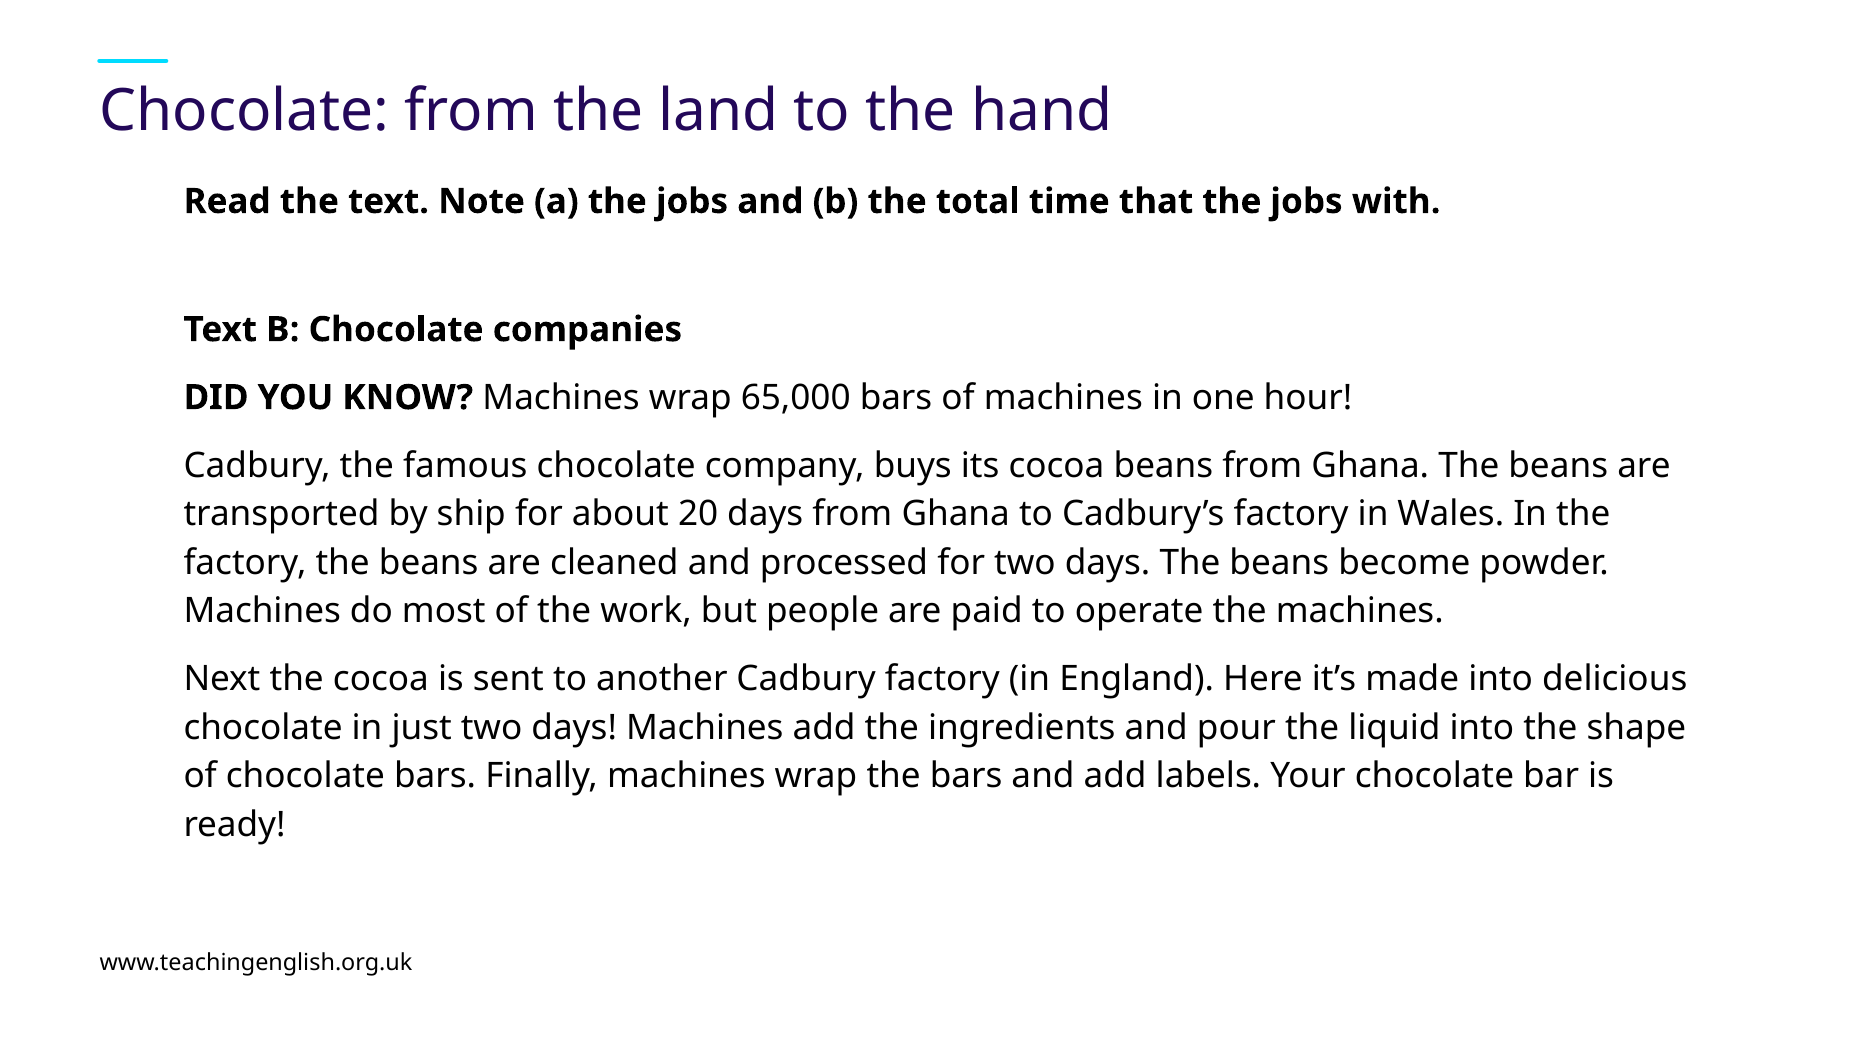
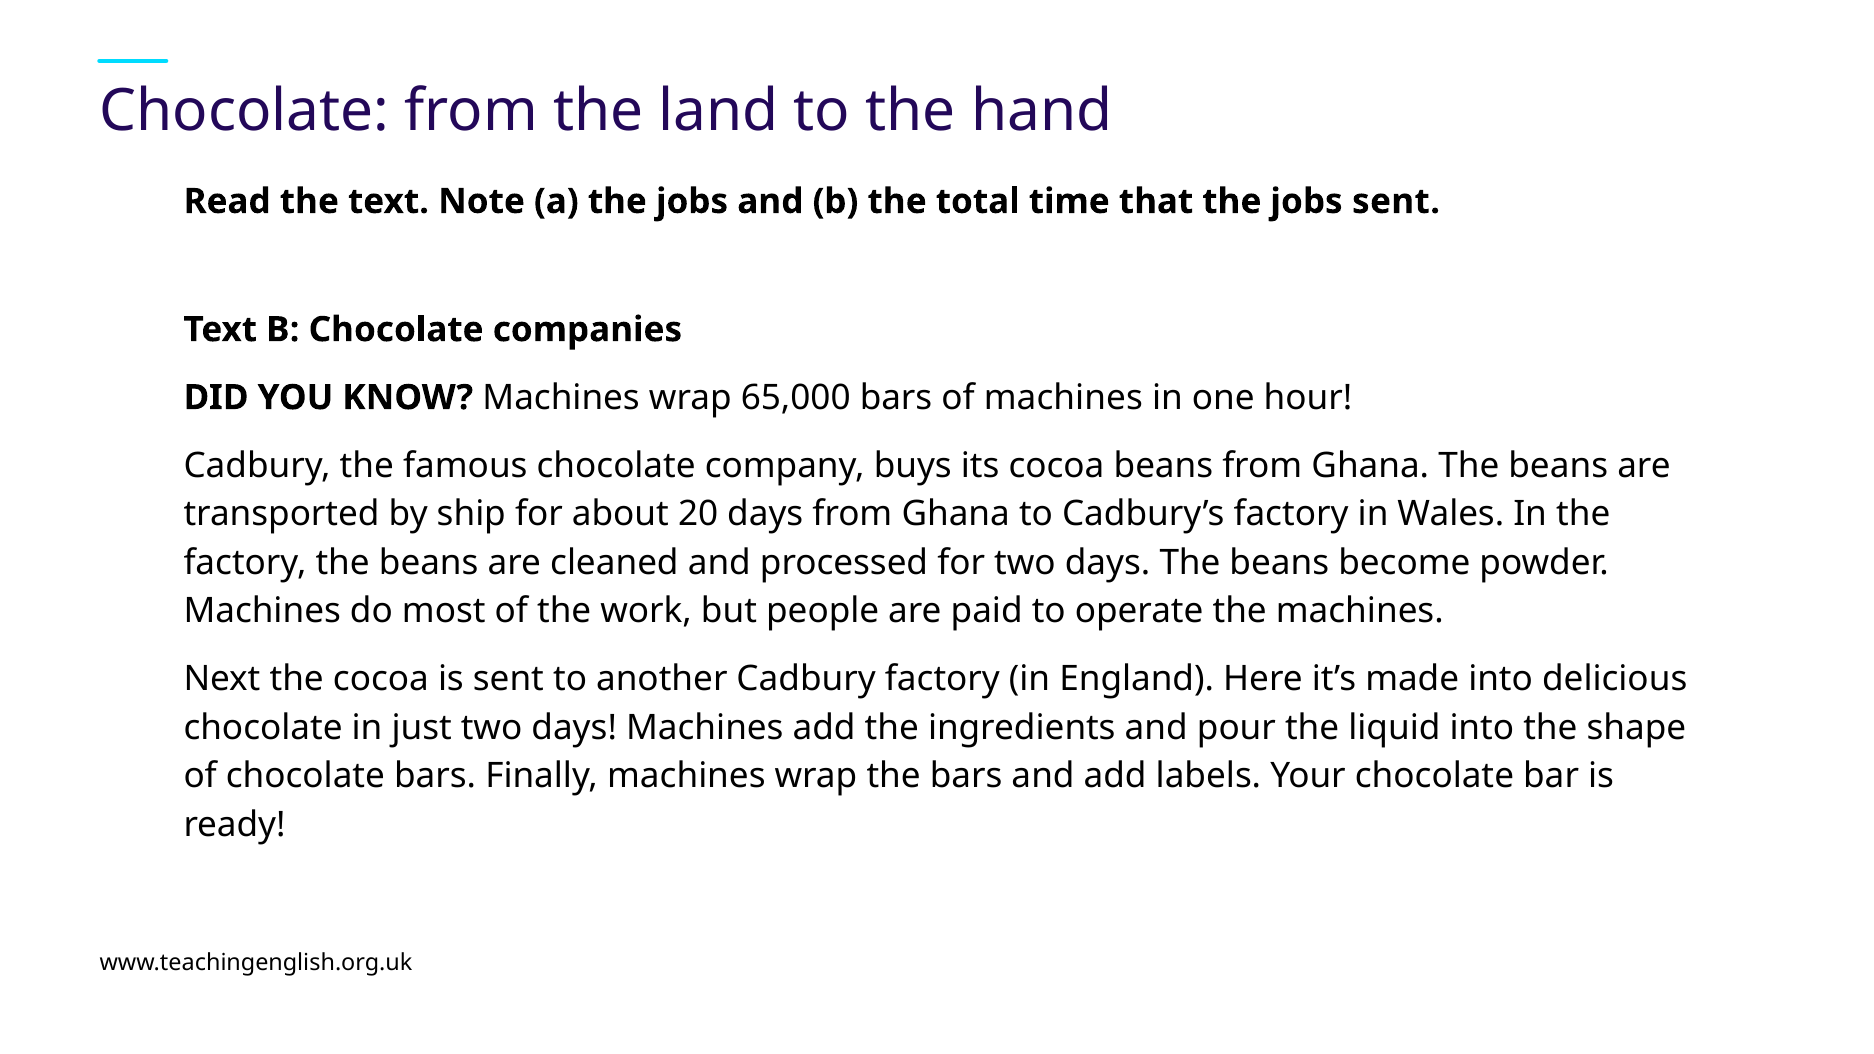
jobs with: with -> sent (1396, 201)
